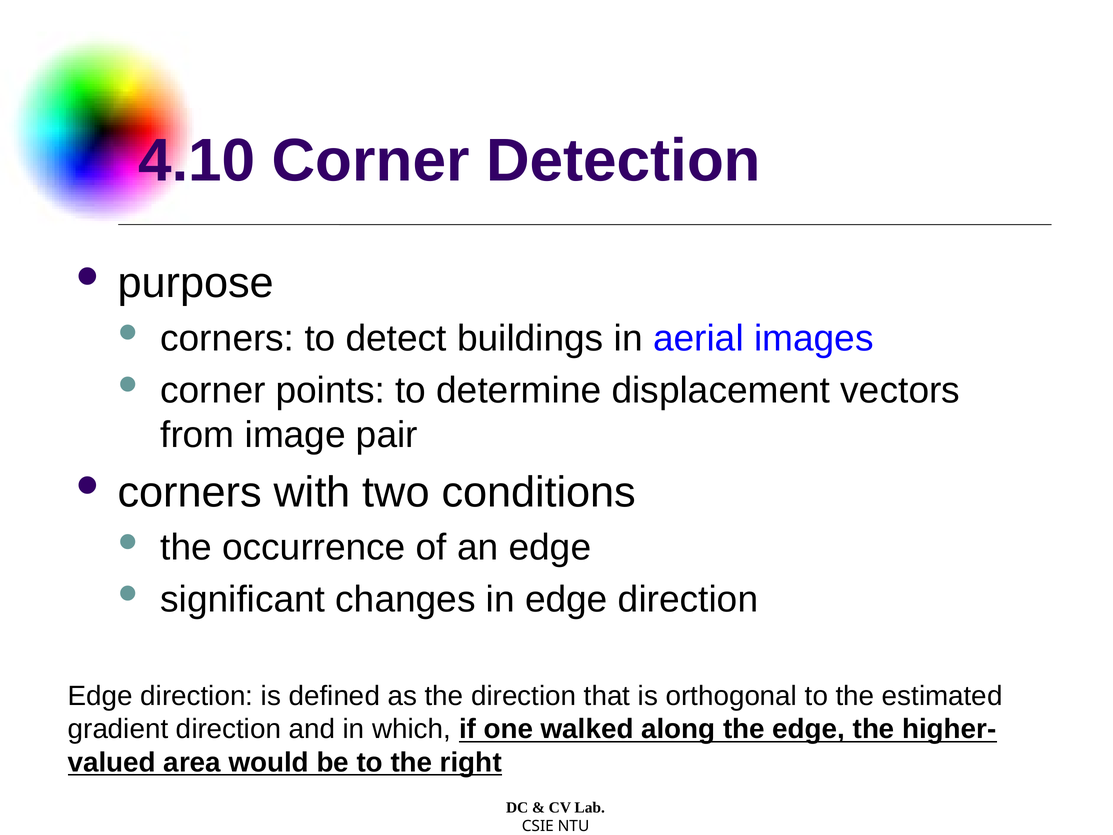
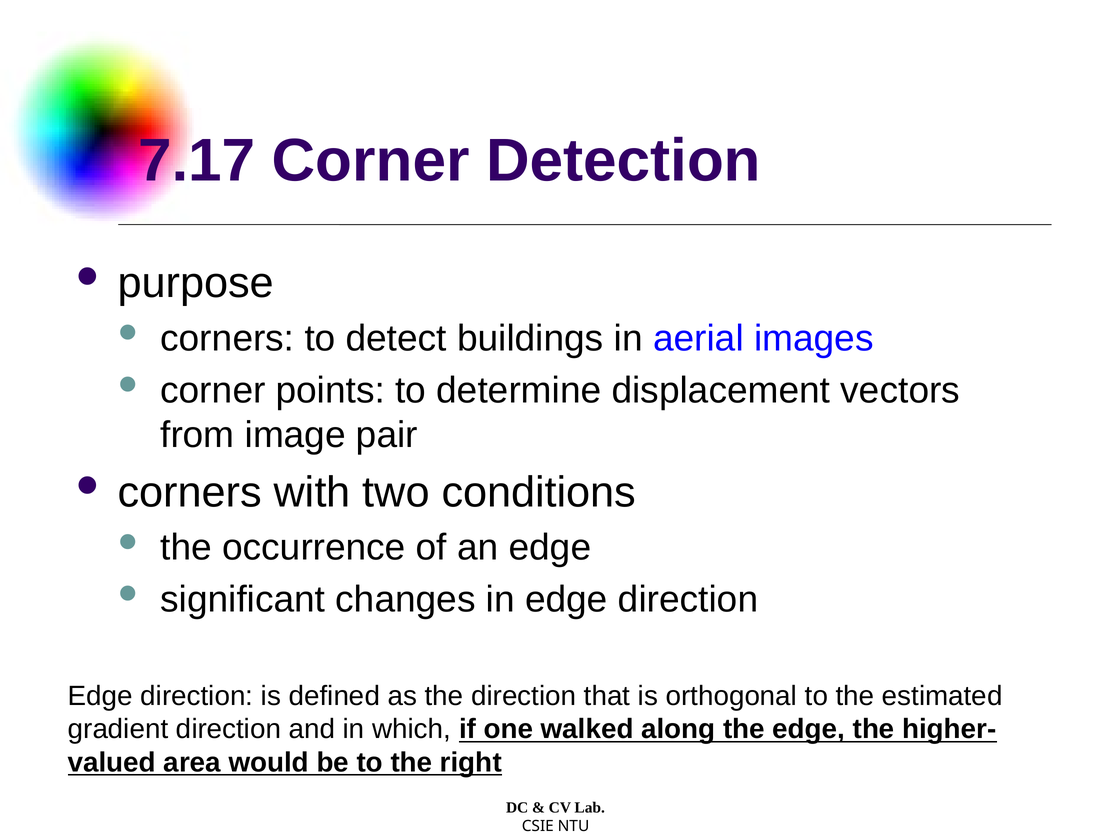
4.10: 4.10 -> 7.17 (197, 161)
